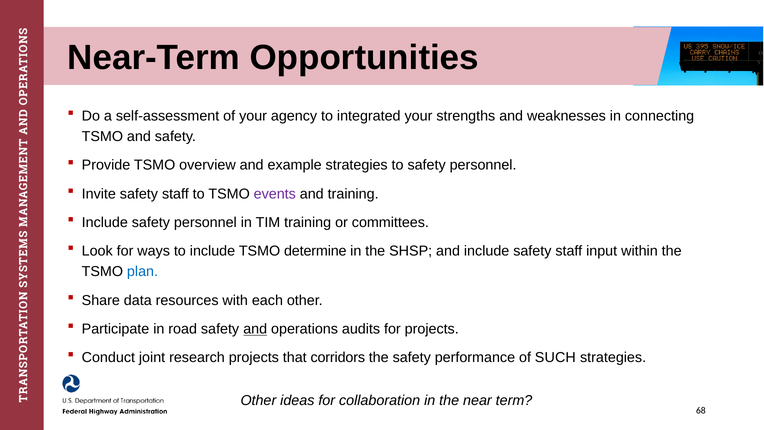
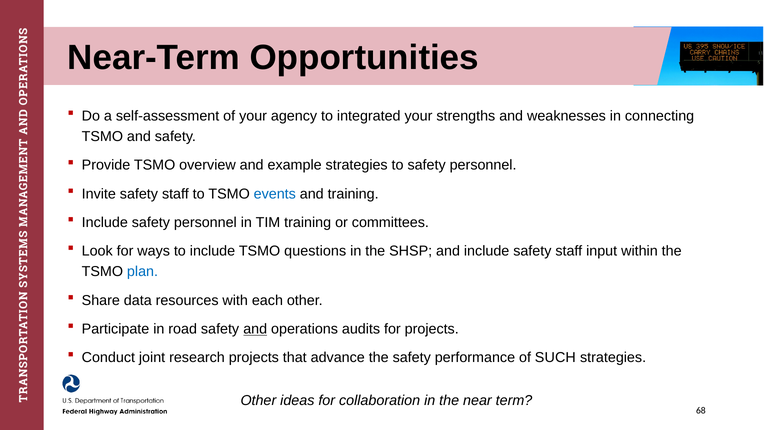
events colour: purple -> blue (275, 194)
determine: determine -> questions (315, 251)
corridors: corridors -> advance (338, 357)
